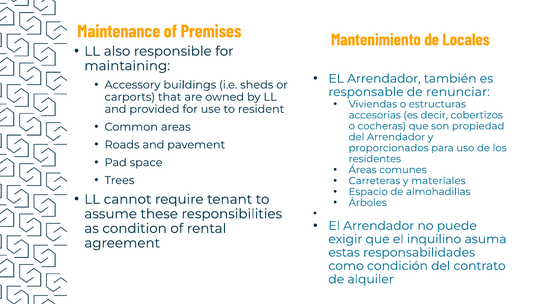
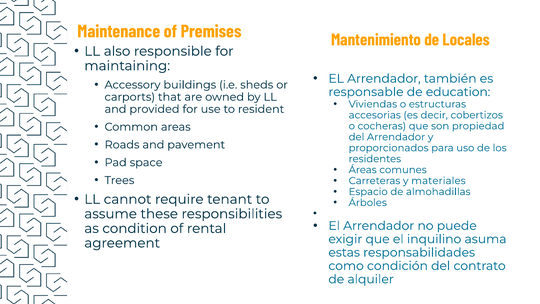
renunciar: renunciar -> education (458, 92)
